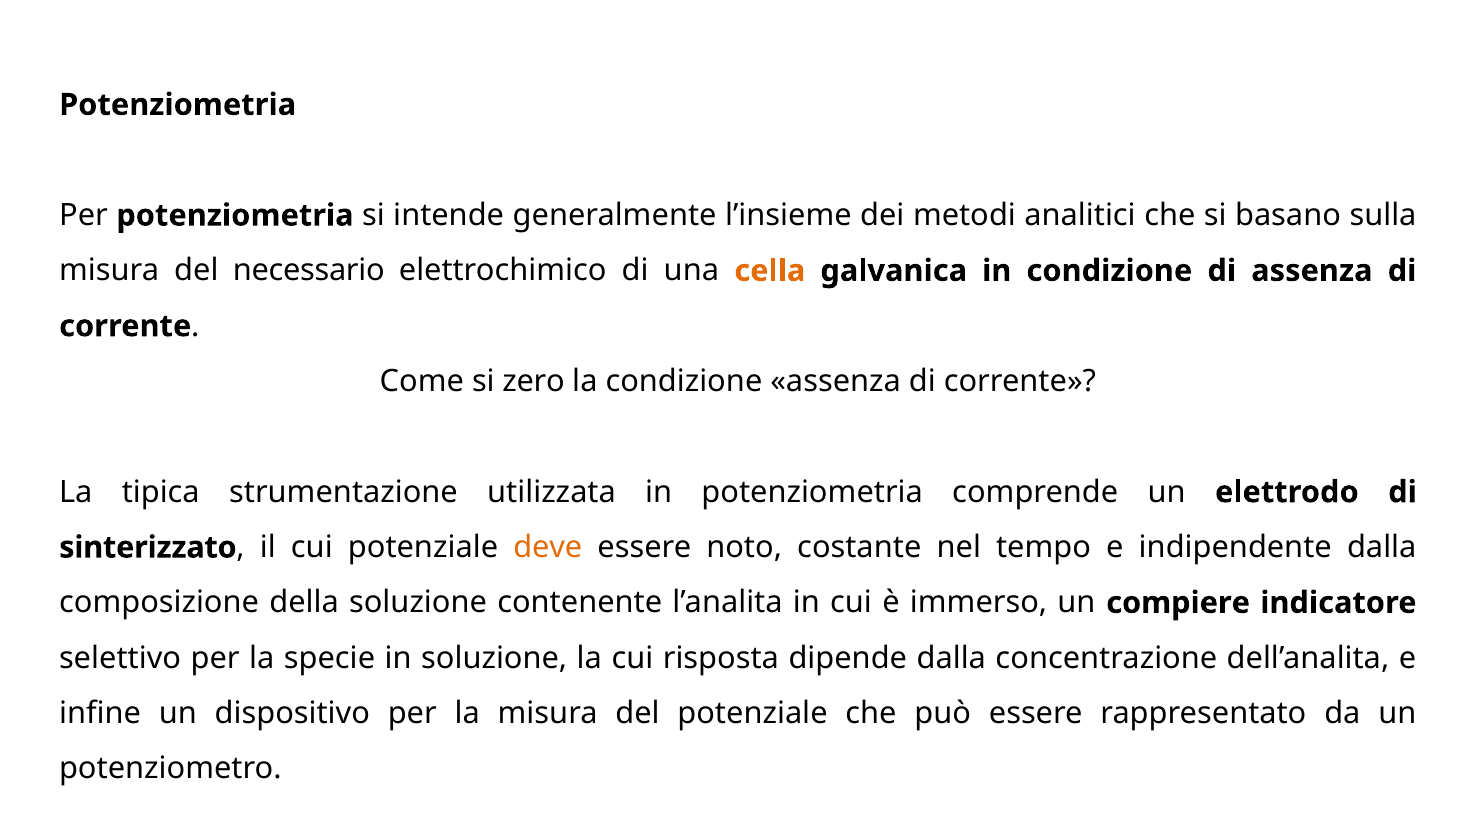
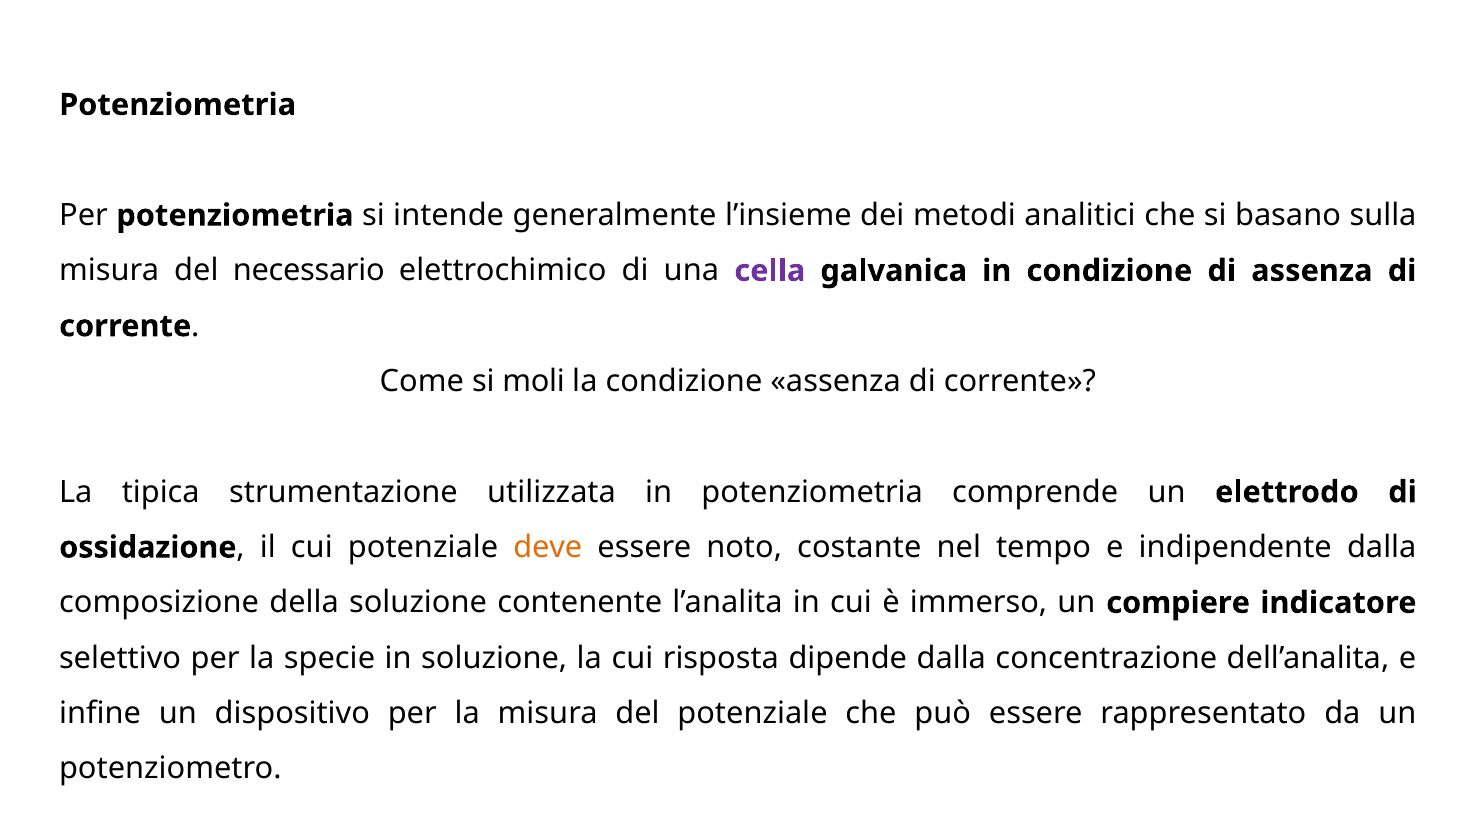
cella colour: orange -> purple (770, 271)
zero: zero -> moli (534, 382)
sinterizzato: sinterizzato -> ossidazione (148, 548)
